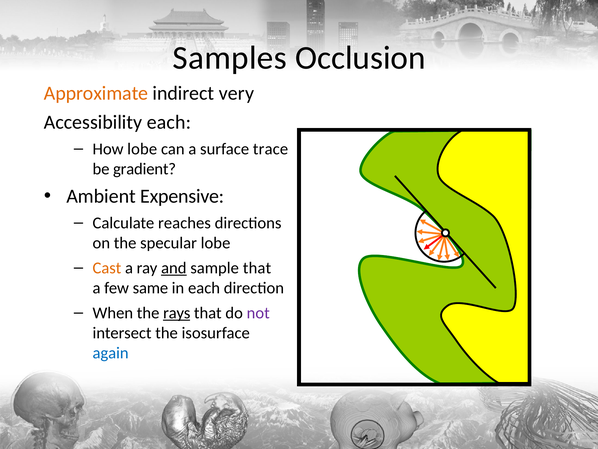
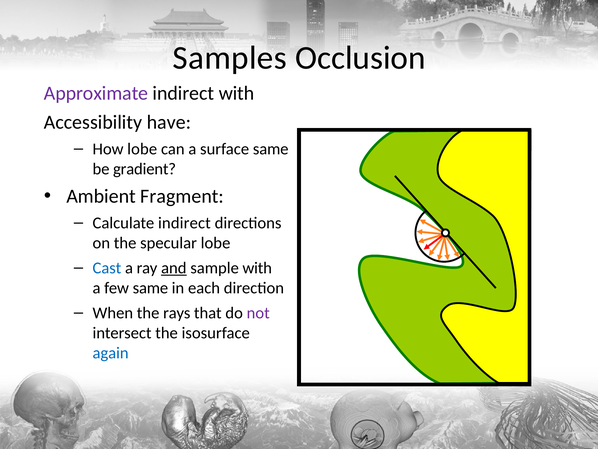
Approximate colour: orange -> purple (96, 93)
indirect very: very -> with (237, 93)
Accessibility each: each -> have (169, 122)
surface trace: trace -> same (271, 149)
Expensive: Expensive -> Fragment (182, 196)
Calculate reaches: reaches -> indirect (184, 223)
Cast colour: orange -> blue (107, 268)
sample that: that -> with (257, 268)
rays underline: present -> none (177, 313)
